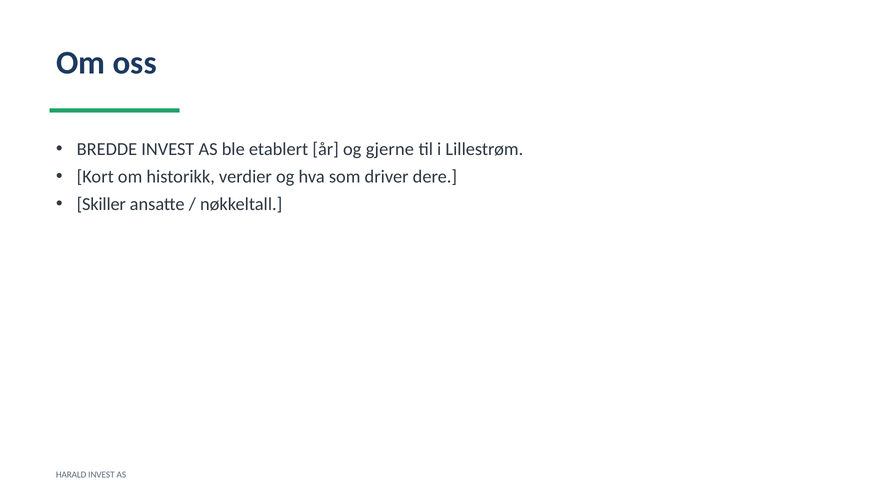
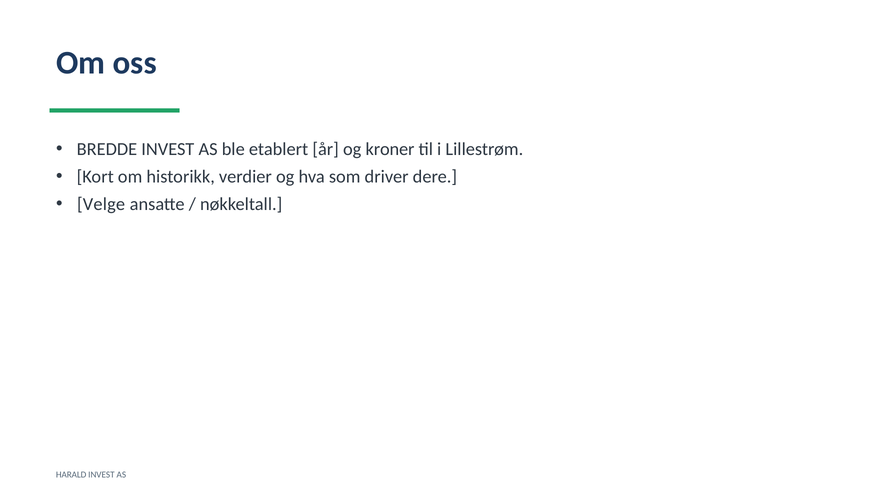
gjerne: gjerne -> kroner (390, 149)
Skiller: Skiller -> Velge (101, 204)
